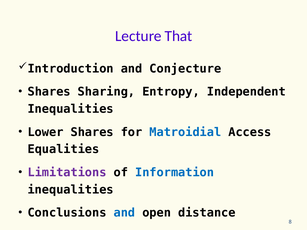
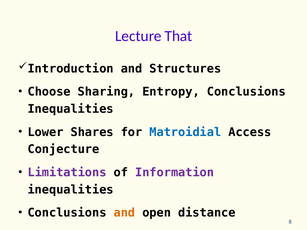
Conjecture: Conjecture -> Structures (185, 69)
Shares: Shares -> Choose (49, 92)
Entropy Independent: Independent -> Conclusions (246, 92)
Equalities: Equalities -> Conjecture (63, 149)
Information colour: blue -> purple (175, 173)
and colour: blue -> orange (124, 213)
